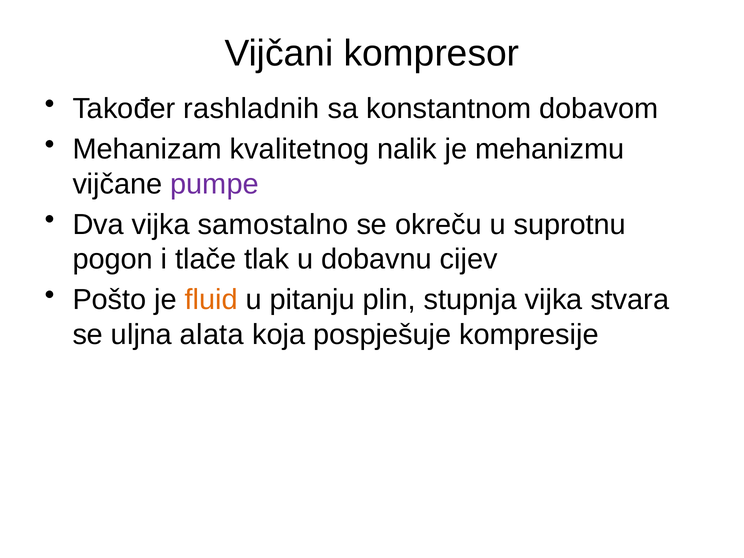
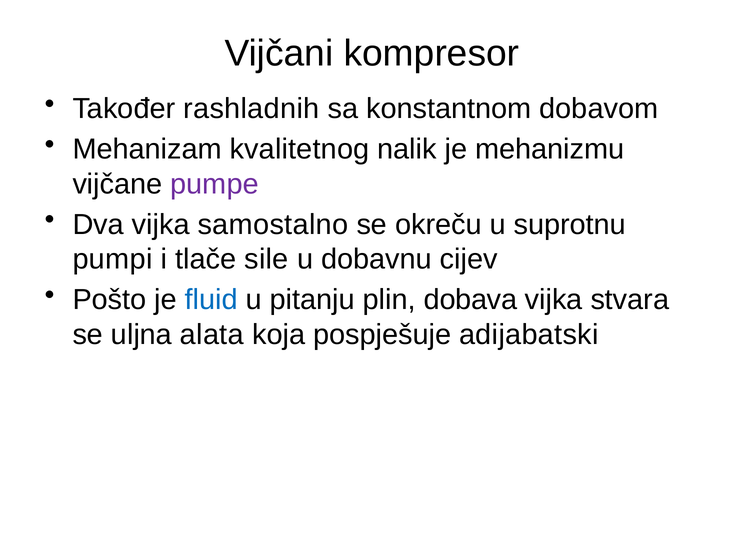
pogon: pogon -> pumpi (112, 259)
tlak: tlak -> sile (266, 259)
fluid colour: orange -> blue (211, 300)
stupnja: stupnja -> dobava (470, 300)
kompresije: kompresije -> adijabatski (529, 335)
